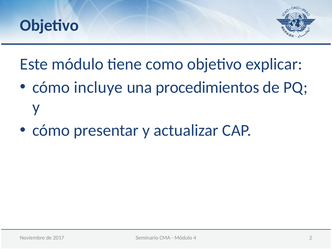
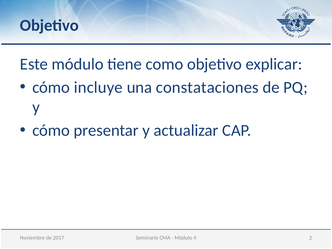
procedimientos: procedimientos -> constataciones (207, 87)
